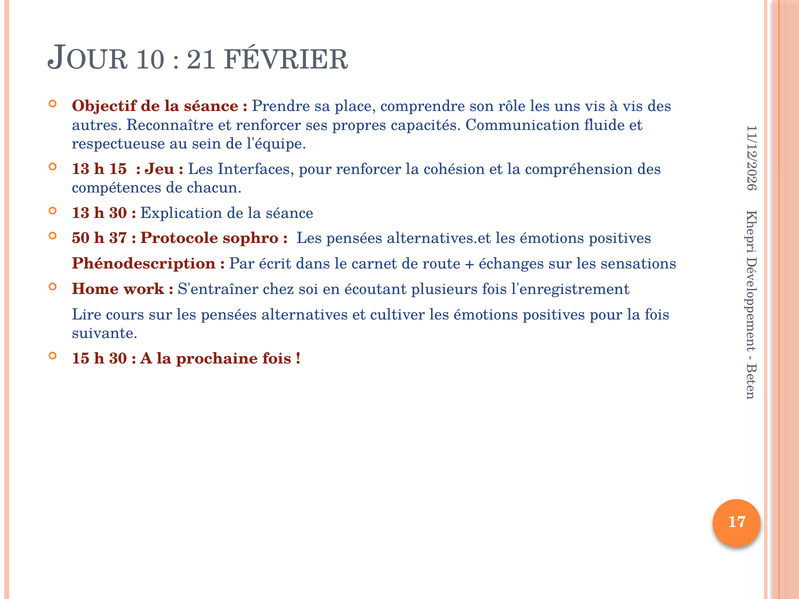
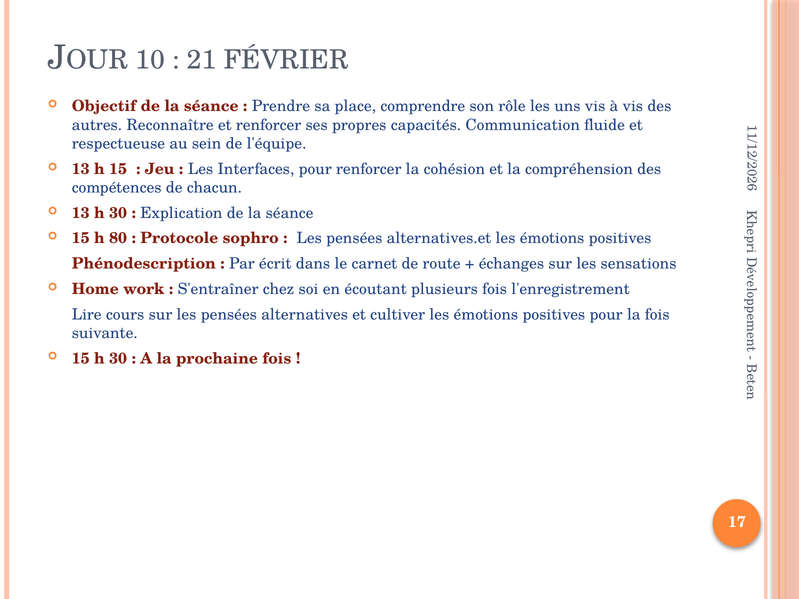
50: 50 -> 15 (81, 238)
37: 37 -> 80 (118, 238)
